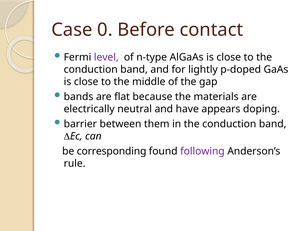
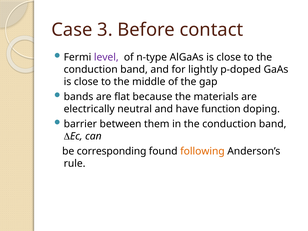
0: 0 -> 3 (105, 30)
appears: appears -> function (221, 109)
following colour: purple -> orange (202, 151)
